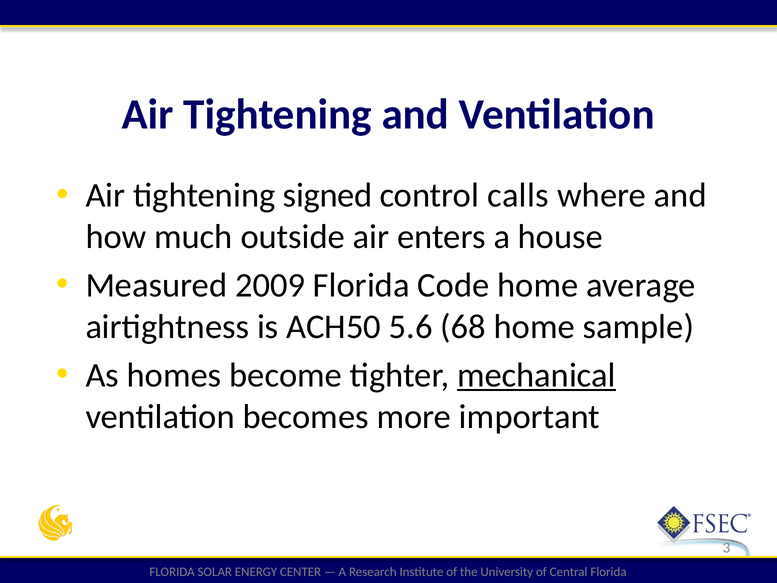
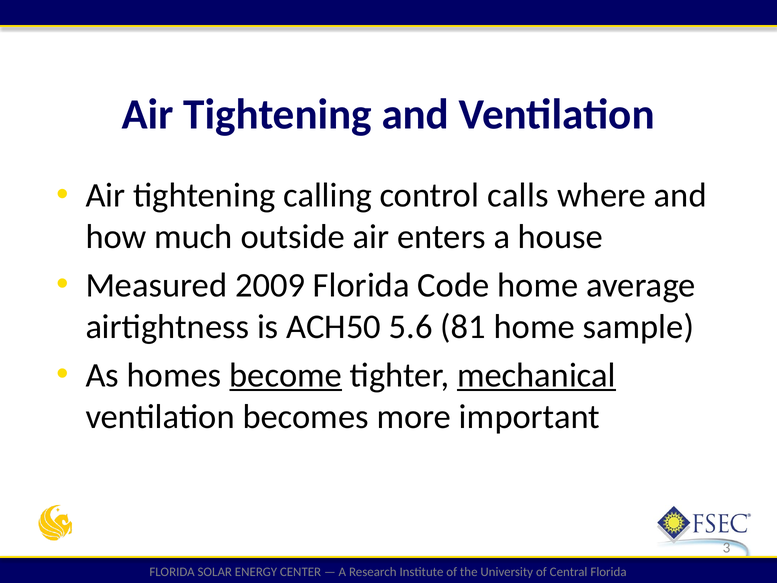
signed: signed -> calling (328, 195)
68: 68 -> 81 (463, 327)
become underline: none -> present (286, 375)
